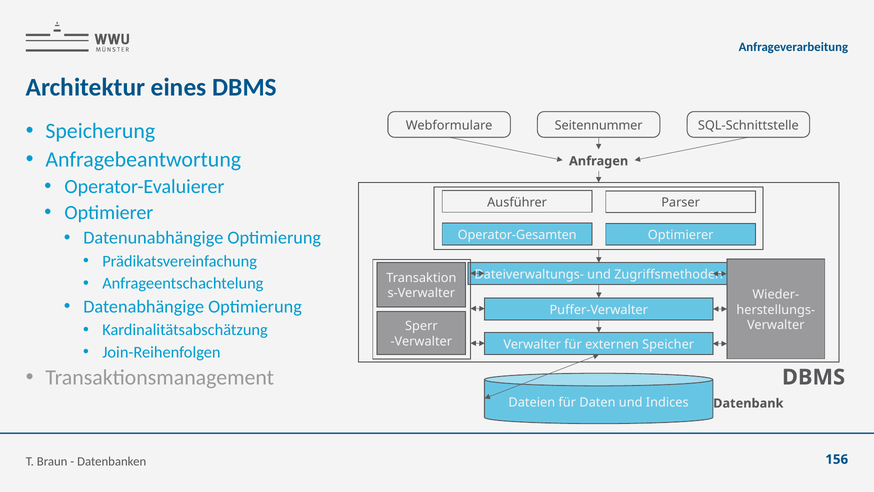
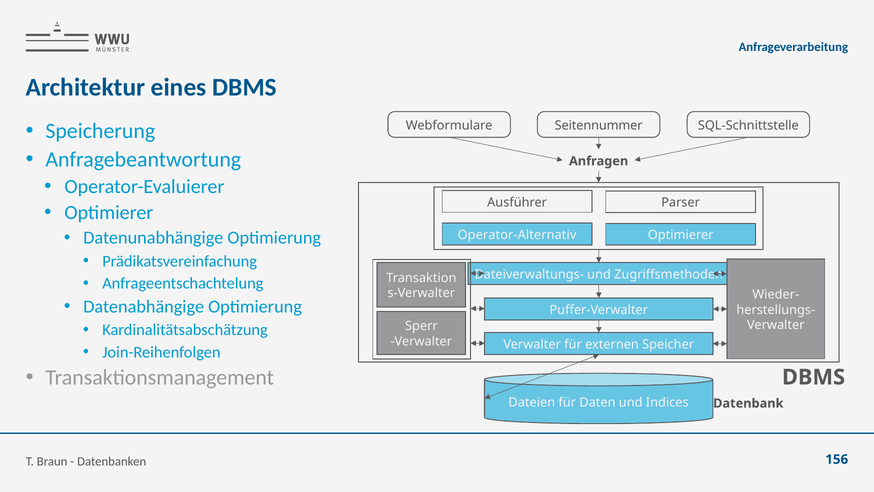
Operator-Gesamten: Operator-Gesamten -> Operator-Alternativ (517, 235)
